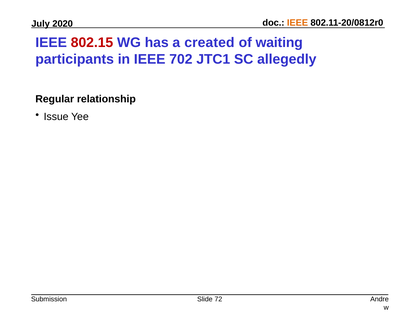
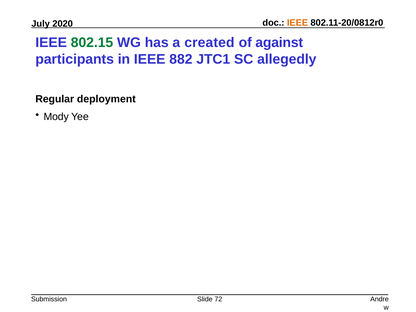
802.15 colour: red -> green (92, 43)
waiting: waiting -> against (279, 43)
702: 702 -> 882 (181, 59)
relationship: relationship -> deployment (106, 99)
Issue: Issue -> Mody (56, 117)
